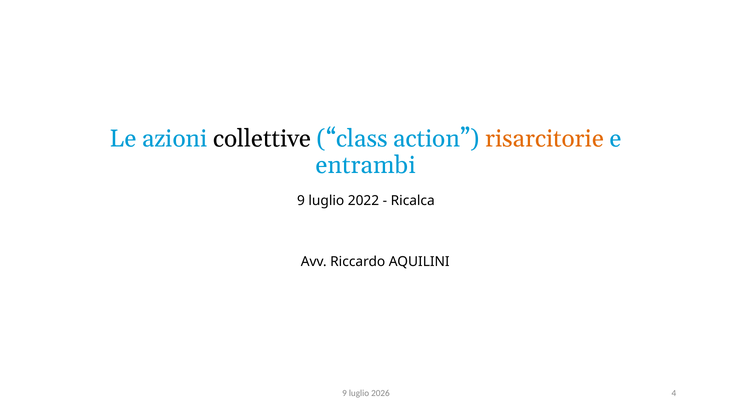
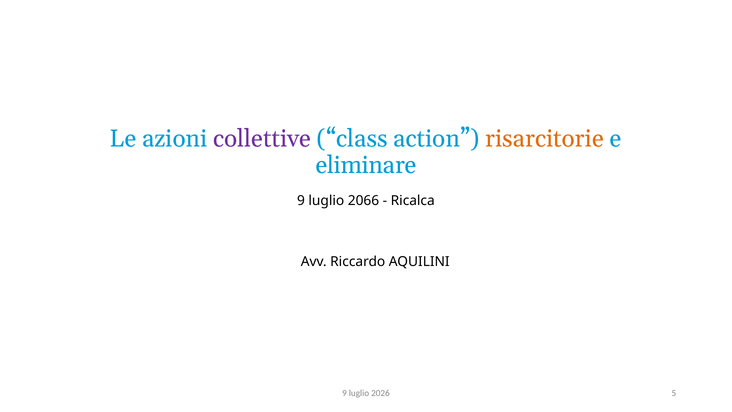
collettive colour: black -> purple (262, 139)
entrambi: entrambi -> eliminare (366, 165)
2022: 2022 -> 2066 (363, 200)
4: 4 -> 5 (674, 393)
